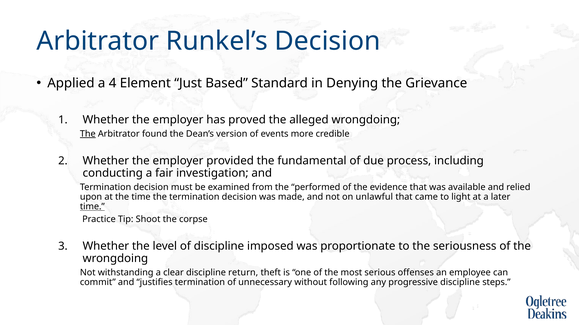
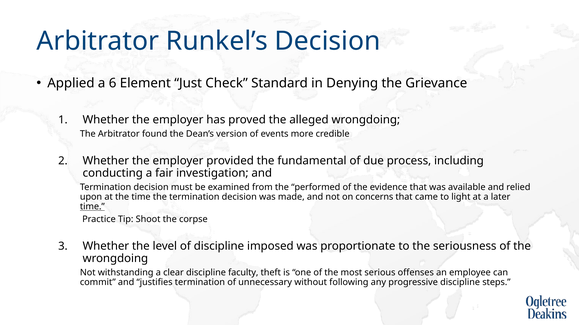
4: 4 -> 6 (113, 83)
Based: Based -> Check (227, 83)
The underline: present -> none (88, 134)
unlawful: unlawful -> concerns (374, 197)
return: return -> faculty (243, 273)
